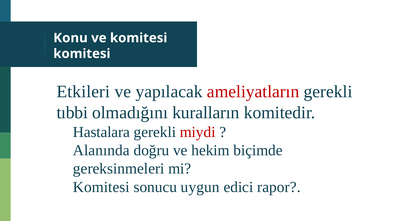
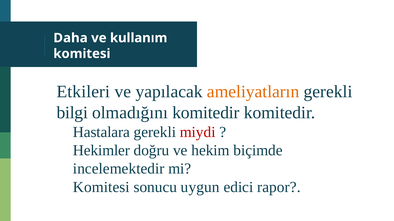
Konu: Konu -> Daha (70, 38)
ve komitesi: komitesi -> kullanım (139, 38)
ameliyatların colour: red -> orange (253, 92)
tıbbi: tıbbi -> bilgi (72, 113)
olmadığını kuralların: kuralların -> komitedir (206, 113)
Alanında: Alanında -> Hekimler (101, 151)
gereksinmeleri: gereksinmeleri -> incelemektedir (119, 169)
